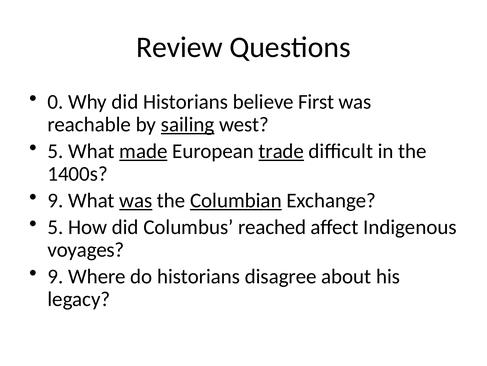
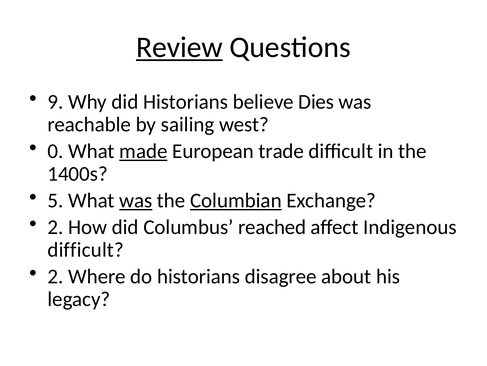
Review underline: none -> present (179, 47)
0: 0 -> 9 (55, 102)
First: First -> Dies (316, 102)
sailing underline: present -> none (188, 124)
5: 5 -> 0 (55, 151)
trade underline: present -> none (281, 151)
9: 9 -> 5 (55, 200)
5: 5 -> 2 (55, 227)
voyages: voyages -> difficult (86, 249)
9: 9 -> 2 (55, 276)
